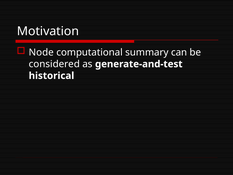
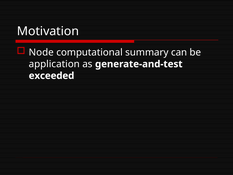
considered: considered -> application (54, 64)
historical: historical -> exceeded (52, 76)
